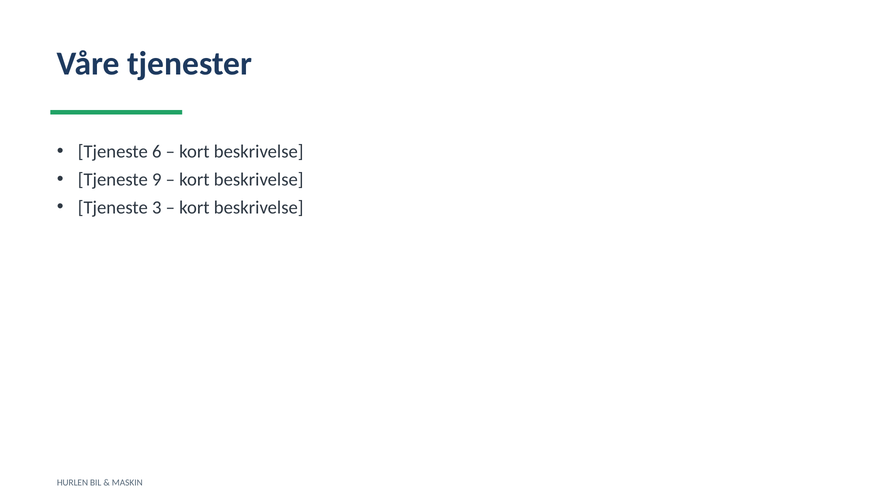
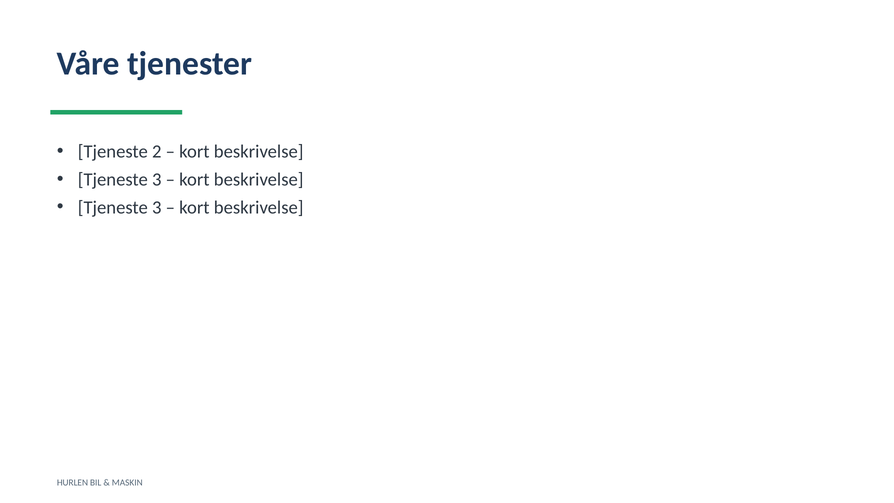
6: 6 -> 2 (157, 151)
9: 9 -> 3 (157, 179)
